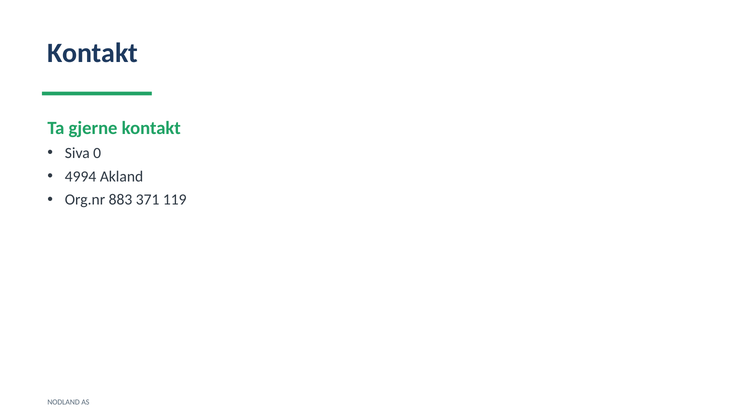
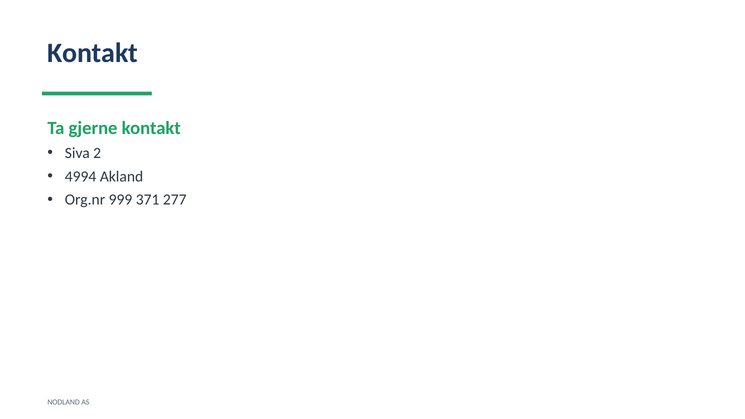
0: 0 -> 2 (97, 153)
883: 883 -> 999 (120, 200)
119: 119 -> 277 (175, 200)
